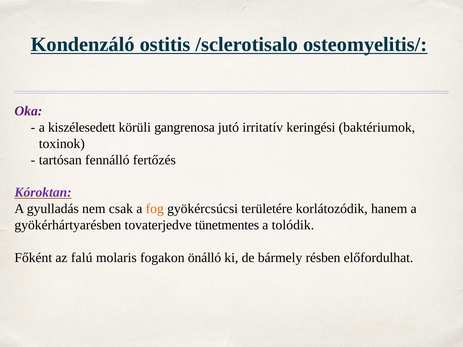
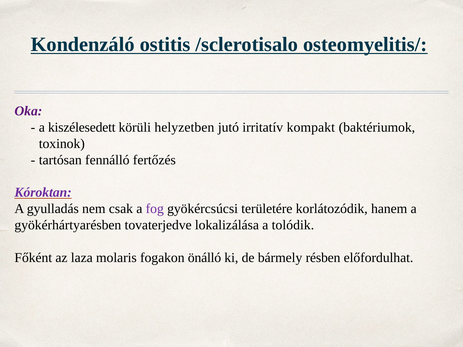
gangrenosa: gangrenosa -> helyzetben (184, 128)
keringési: keringési -> kompakt (311, 128)
fog colour: orange -> purple (155, 209)
tünetmentes: tünetmentes -> lokalizálása (227, 225)
falú: falú -> laza (82, 258)
